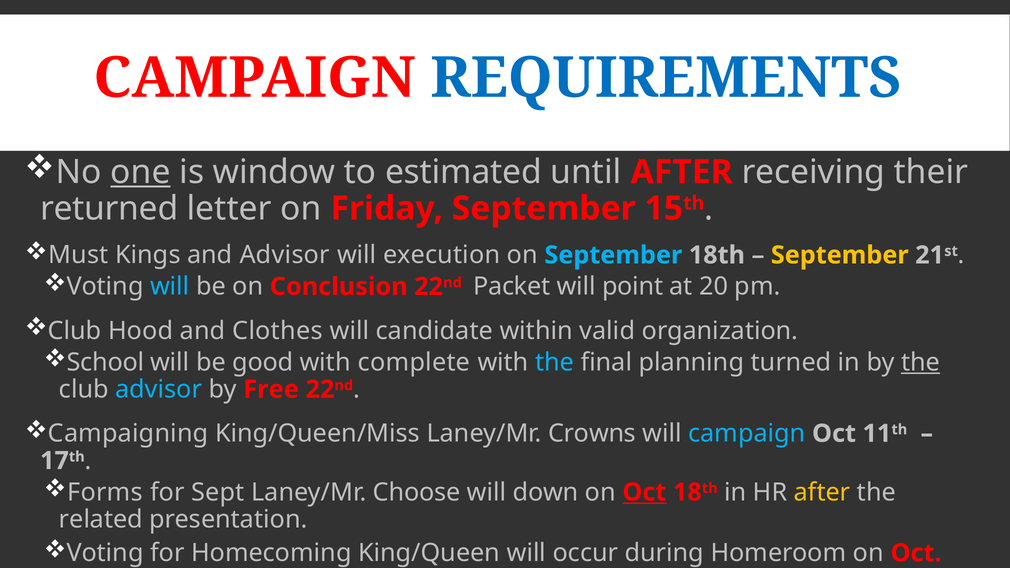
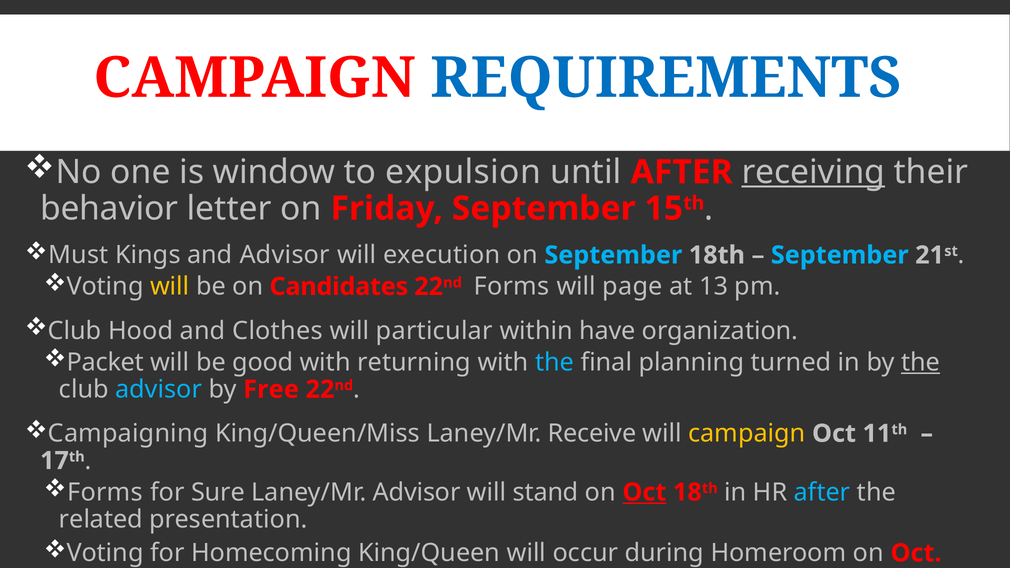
one underline: present -> none (140, 172)
estimated: estimated -> expulsion (463, 172)
receiving underline: none -> present (813, 172)
returned: returned -> behavior (109, 209)
September colour: yellow -> light blue (840, 255)
will colour: light blue -> yellow (170, 287)
Conclusion: Conclusion -> Candidates (339, 287)
Packet: Packet -> Forms (512, 287)
point: point -> page (632, 287)
20: 20 -> 13 (714, 287)
candidate: candidate -> particular (434, 331)
valid: valid -> have (607, 331)
School: School -> Packet (105, 362)
complete: complete -> returning (414, 362)
Crowns: Crowns -> Receive (592, 434)
campaign colour: light blue -> yellow (747, 434)
Sept: Sept -> Sure (218, 492)
Laney/Mr Choose: Choose -> Advisor (417, 492)
down: down -> stand (546, 492)
after colour: yellow -> light blue (822, 492)
